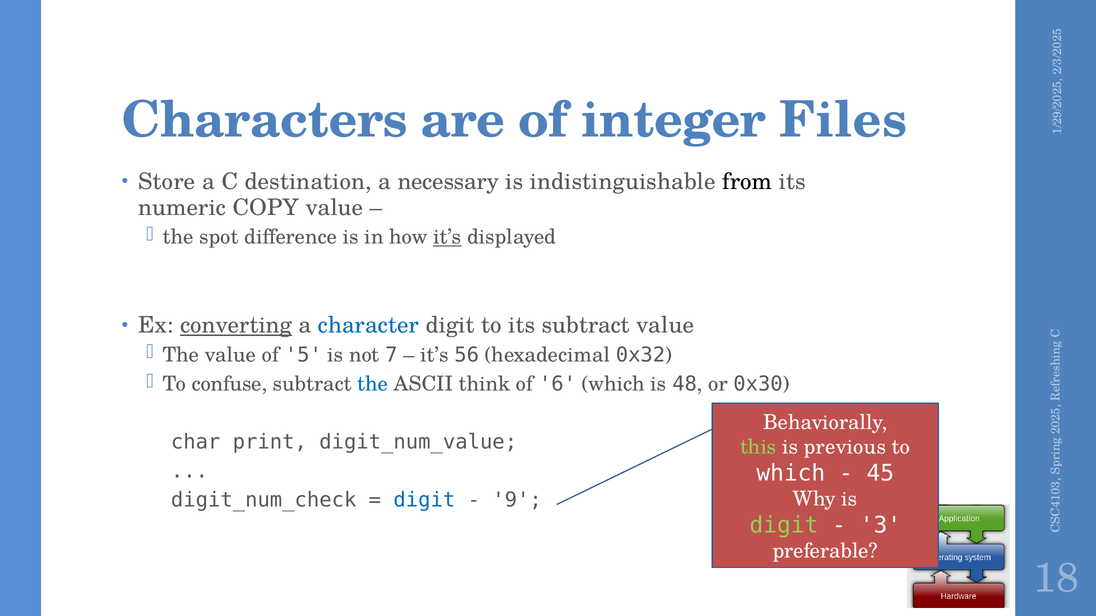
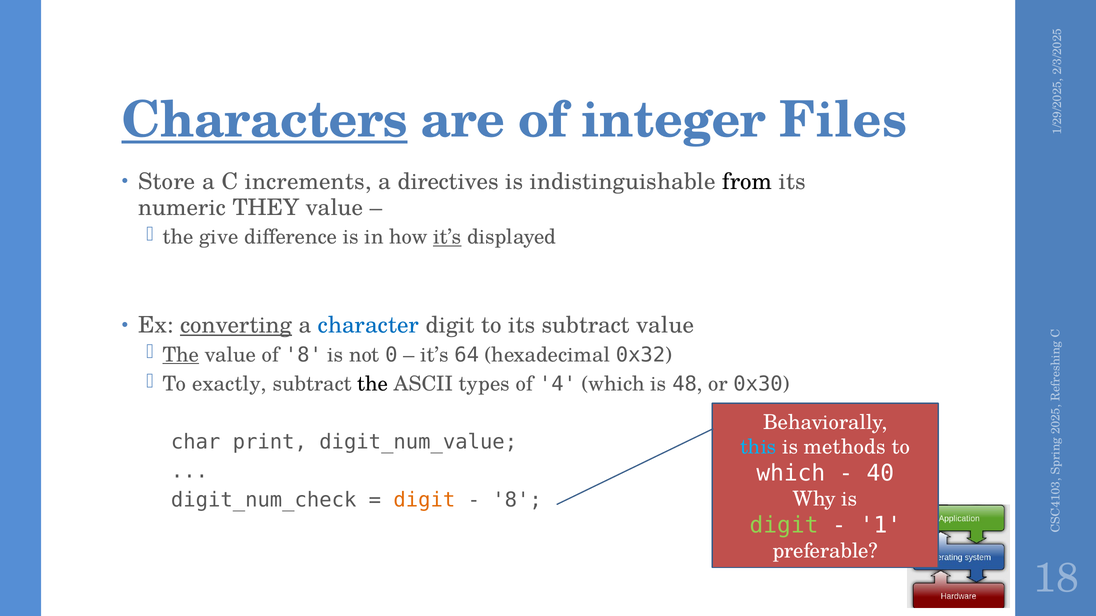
Characters underline: none -> present (265, 120)
destination: destination -> increments (308, 182)
necessary: necessary -> directives (448, 182)
COPY: COPY -> THEY (266, 208)
spot: spot -> give (219, 237)
The underline: none -> present (181, 355)
of 5: 5 -> 8 (303, 355)
not 7: 7 -> 0 (391, 355)
56: 56 -> 64 (467, 355)
confuse: confuse -> exactly (229, 384)
the colour: blue -> black (373, 384)
think: think -> types (484, 384)
of 6: 6 -> 4 (557, 384)
this colour: light green -> light blue (758, 447)
previous: previous -> methods (845, 447)
45: 45 -> 40 (880, 474)
digit colour: blue -> orange (424, 500)
9: 9 -> 8 (517, 500)
3: 3 -> 1 (880, 526)
